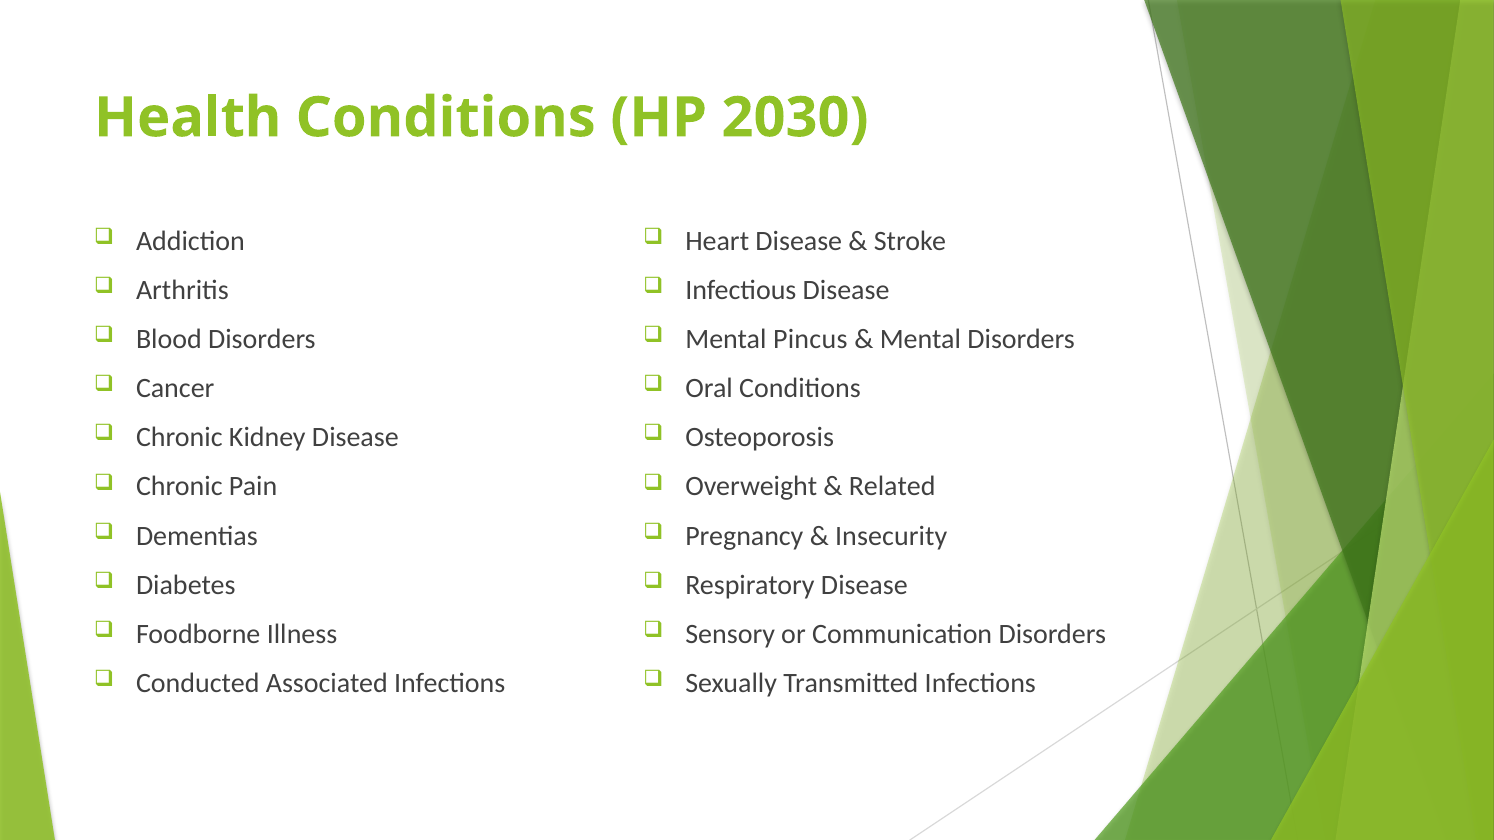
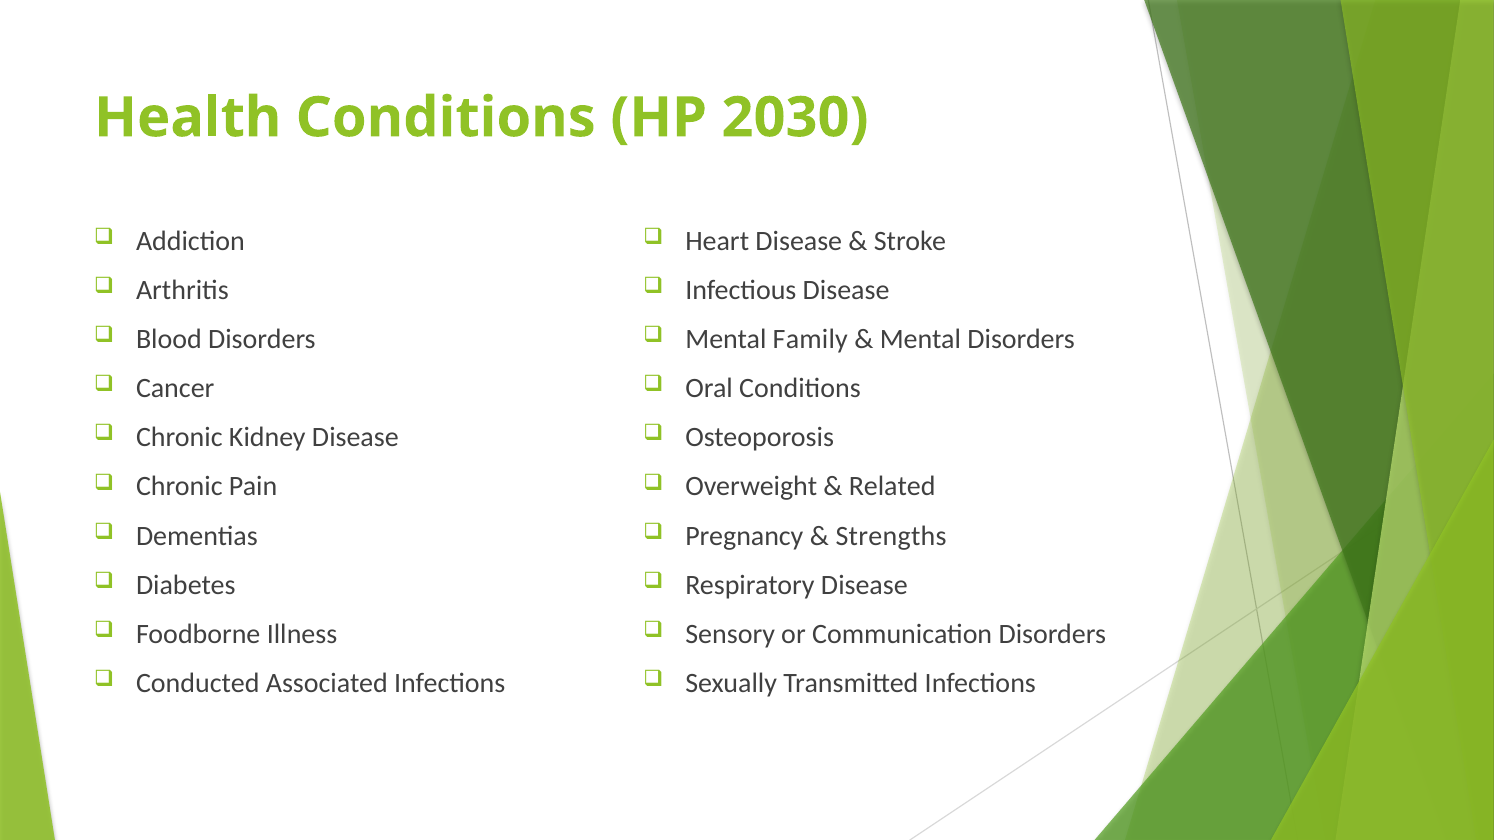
Pincus: Pincus -> Family (810, 339)
Insecurity: Insecurity -> Strengths (891, 536)
